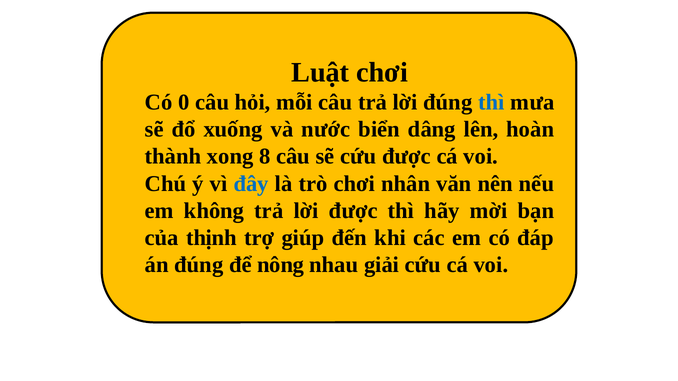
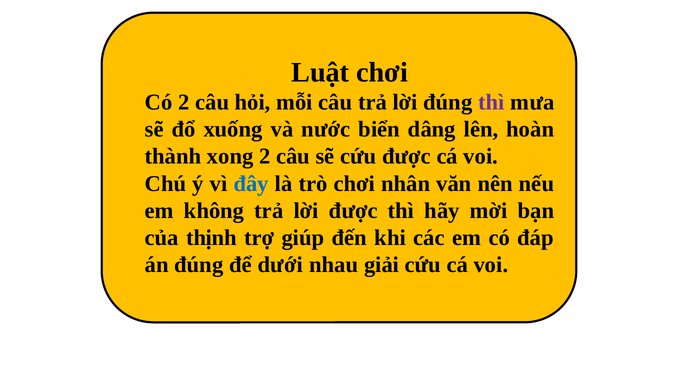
Có 0: 0 -> 2 (184, 102)
thì colour: blue -> purple (491, 102)
xong 8: 8 -> 2 (265, 157)
nông: nông -> dưới (280, 265)
